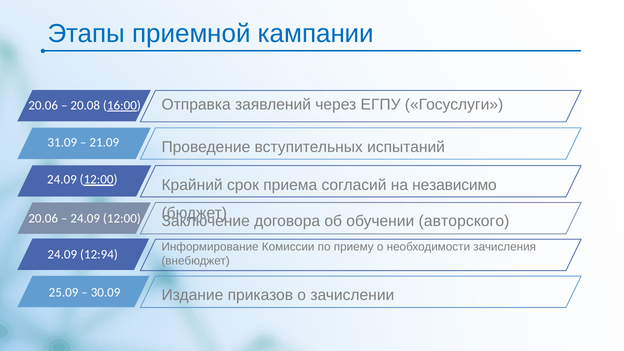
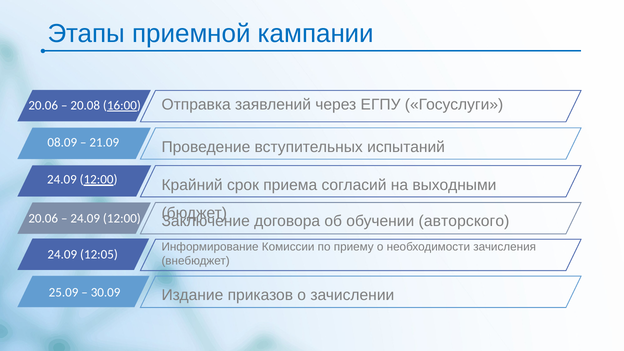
31.09: 31.09 -> 08.09 (62, 142)
независимо: независимо -> выходными (454, 185)
12:94: 12:94 -> 12:05 (99, 255)
